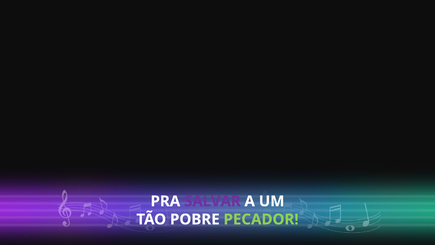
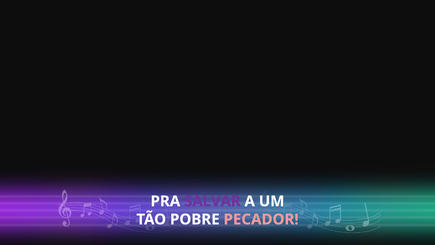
PECADOR colour: light green -> pink (261, 219)
